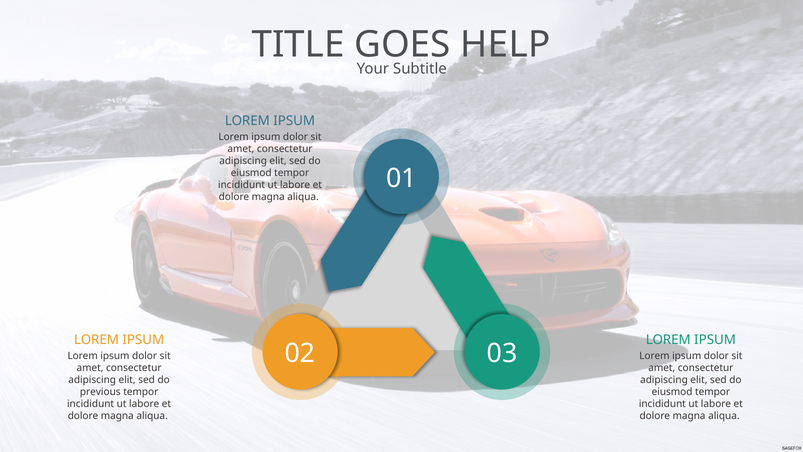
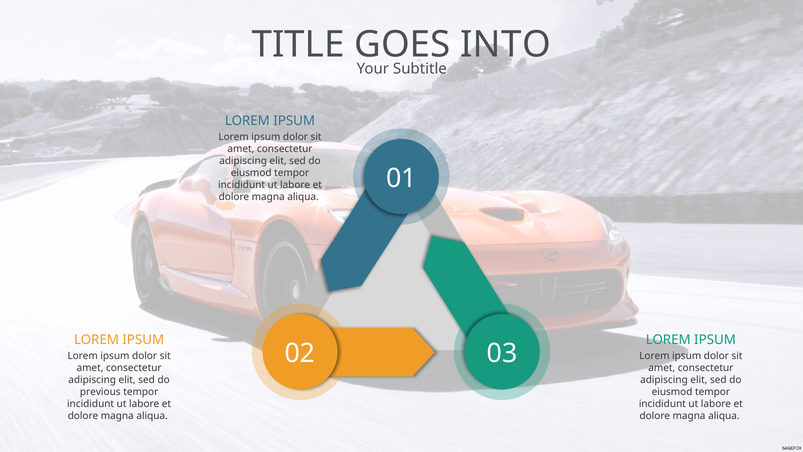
HELP: HELP -> INTO (505, 45)
